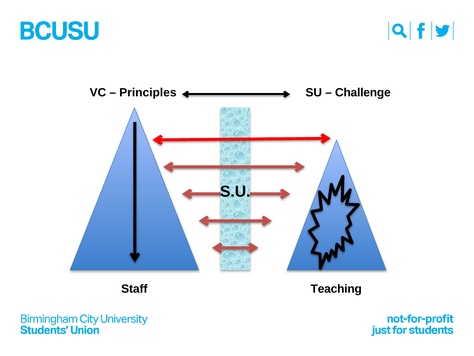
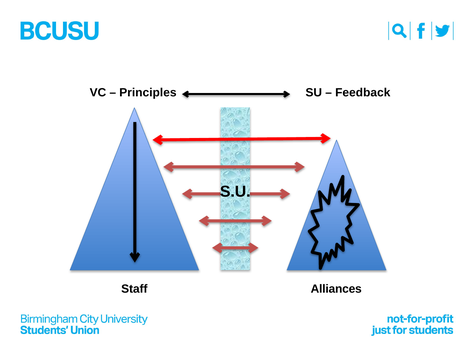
Challenge: Challenge -> Feedback (363, 92)
Teaching: Teaching -> Alliances (336, 288)
